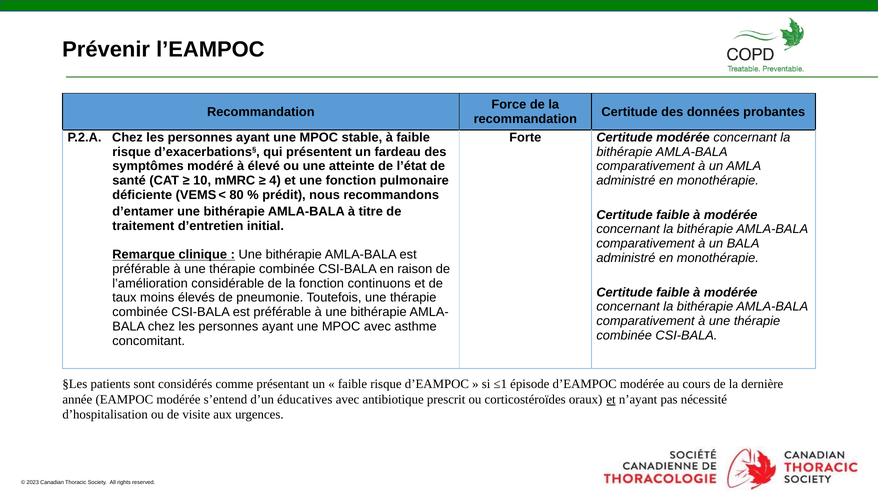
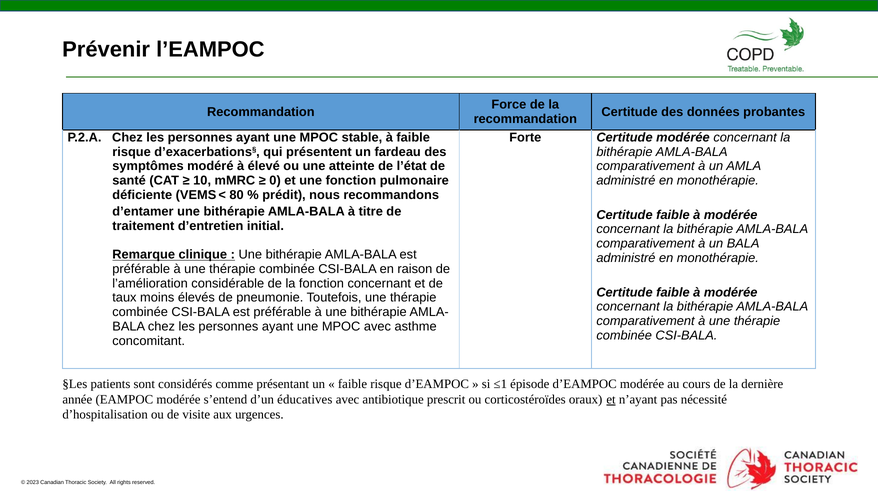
4: 4 -> 0 (275, 181)
fonction continuons: continuons -> concernant (379, 283)
